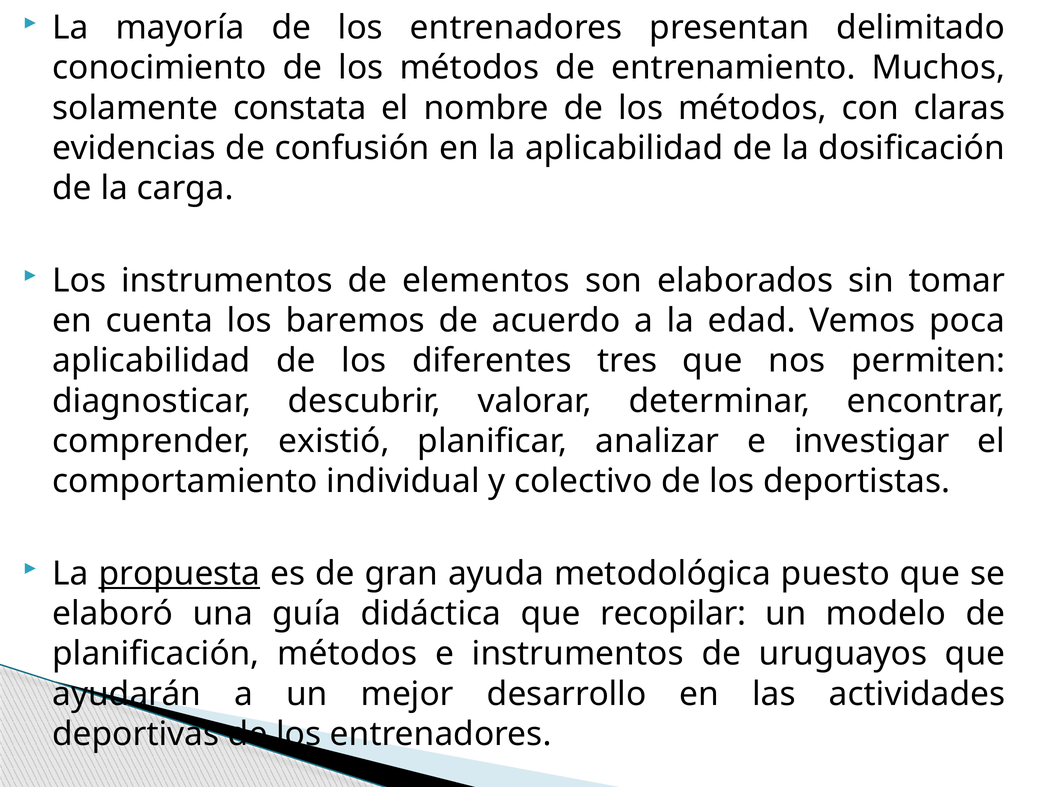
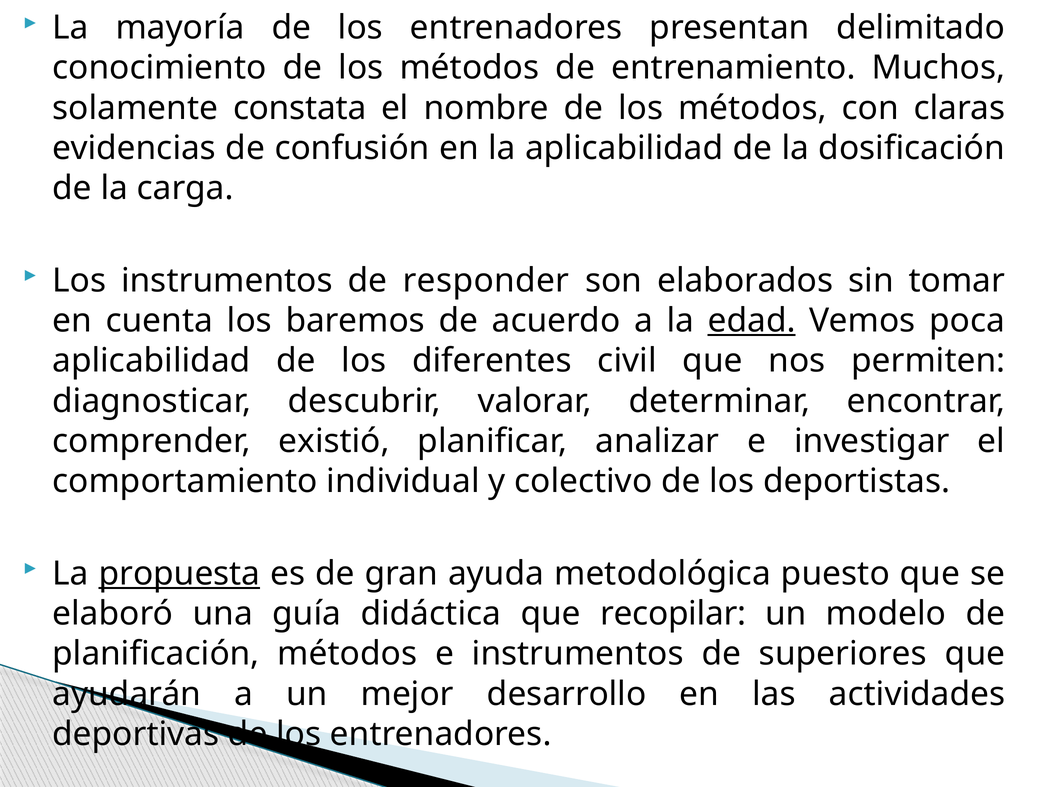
elementos: elementos -> responder (486, 281)
edad underline: none -> present (752, 321)
tres: tres -> civil (627, 361)
uruguayos: uruguayos -> superiores (843, 654)
